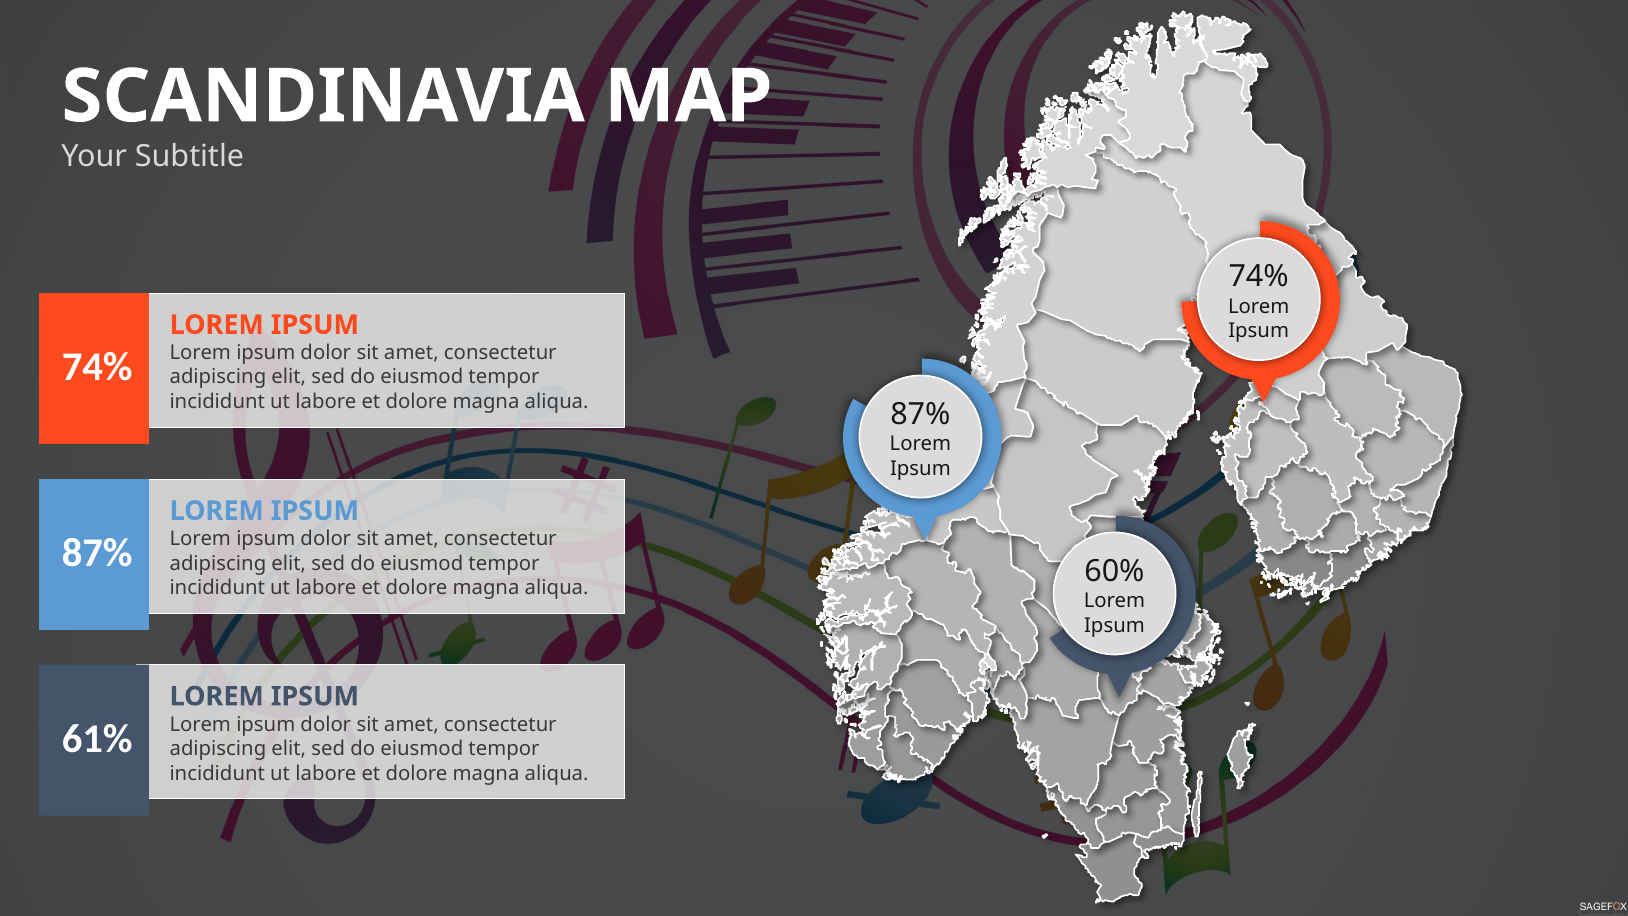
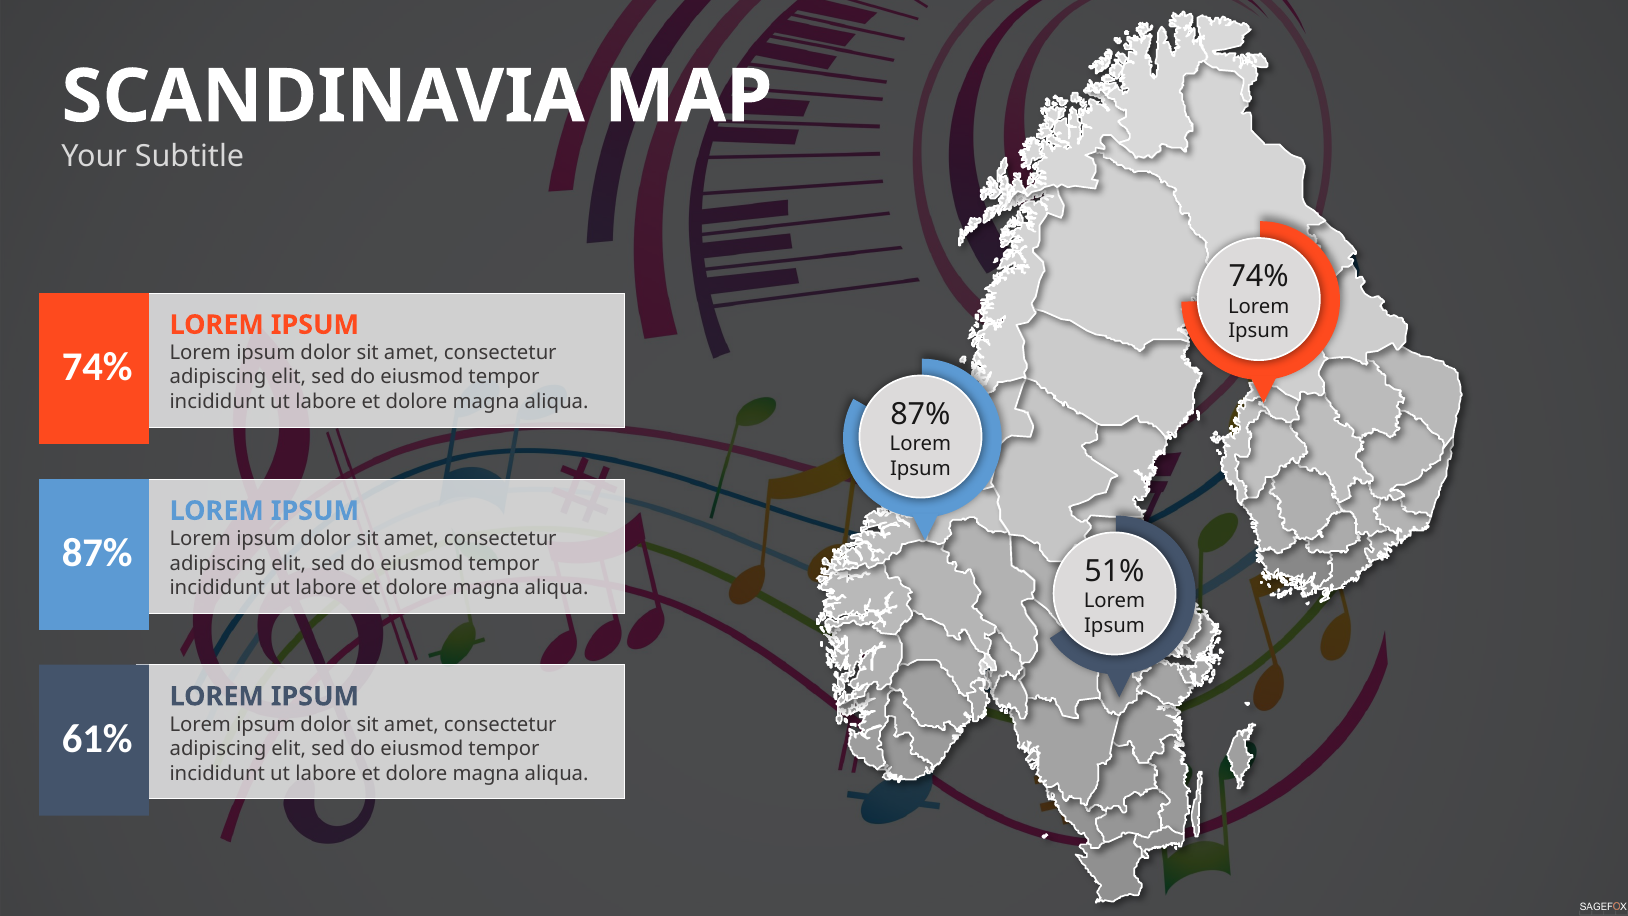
60%: 60% -> 51% (1115, 571)
